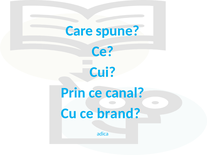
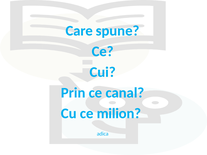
brand: brand -> milion (119, 114)
